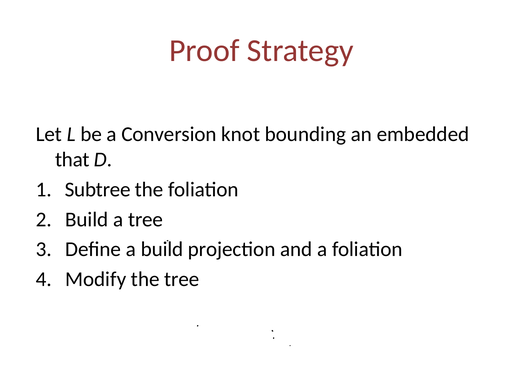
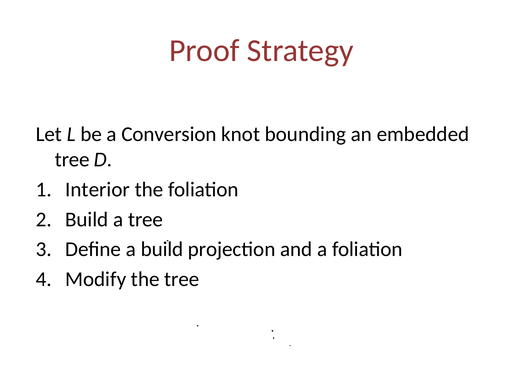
that: that -> tree (72, 160)
Subtree: Subtree -> Interior (98, 190)
